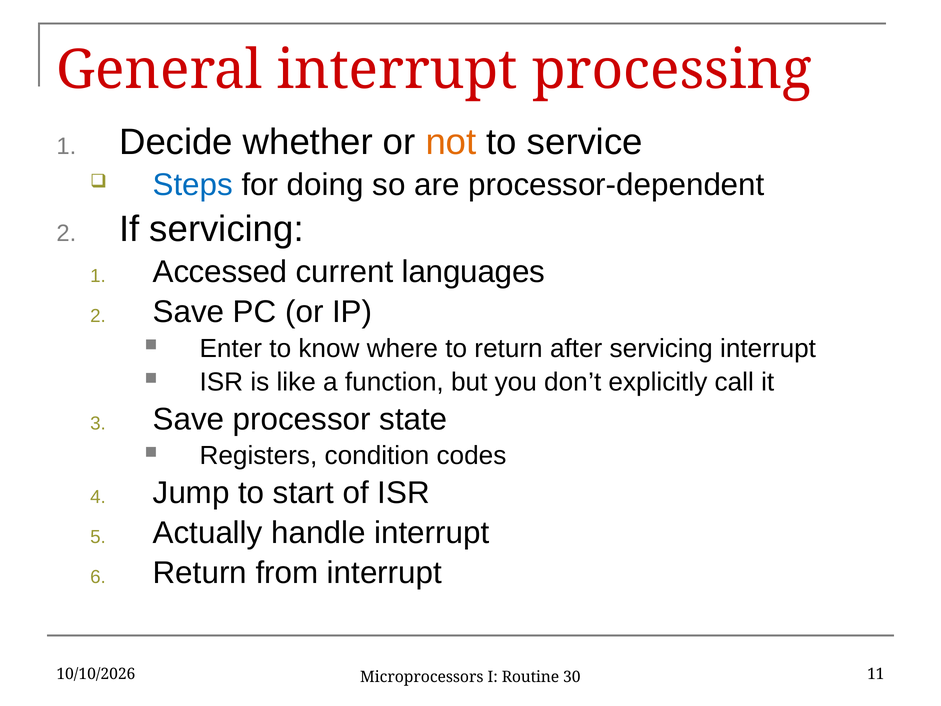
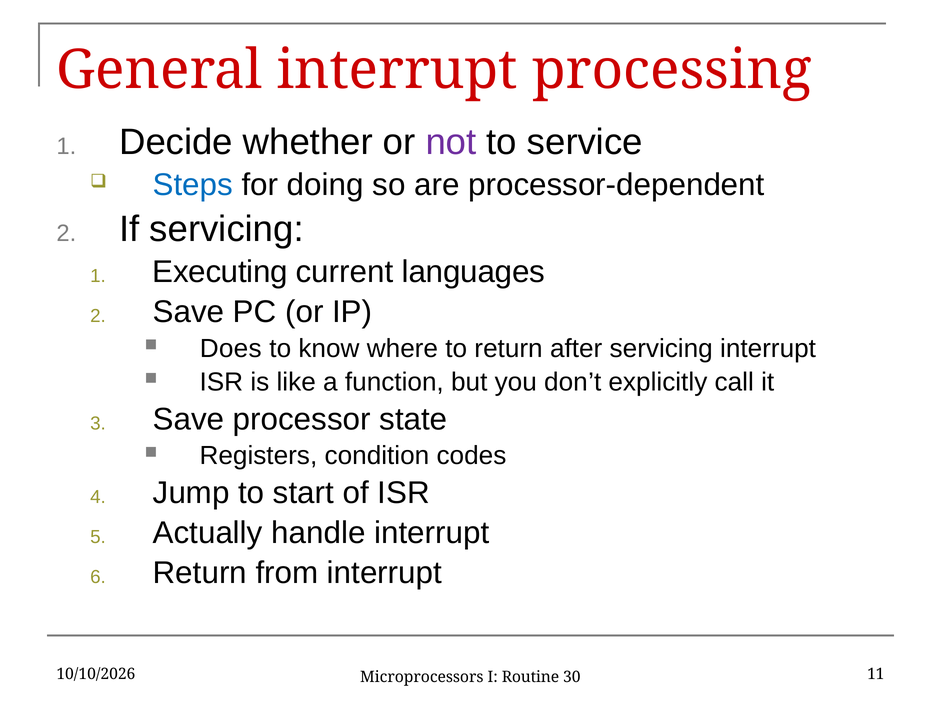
not colour: orange -> purple (451, 142)
Accessed: Accessed -> Executing (220, 272)
Enter: Enter -> Does (231, 348)
